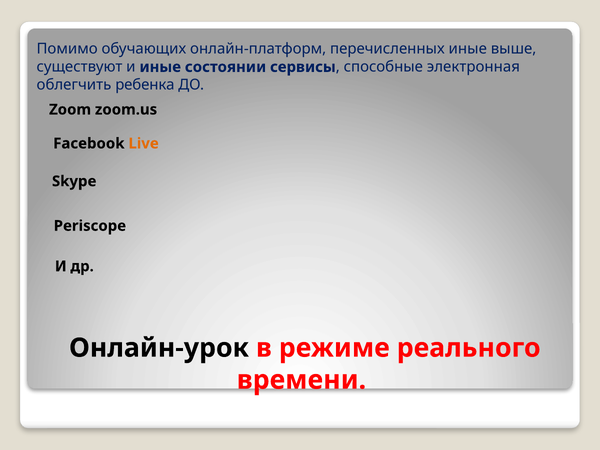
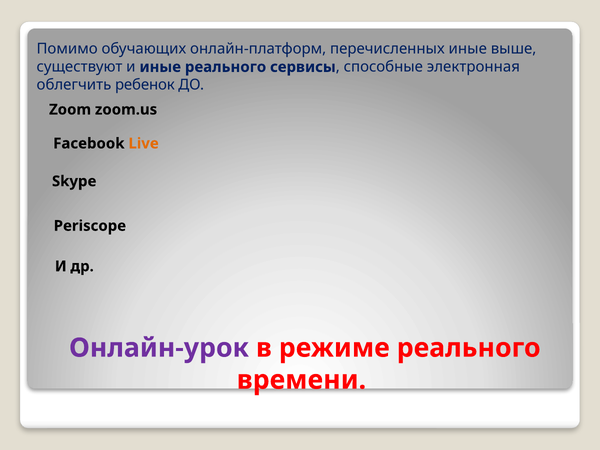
иные состоянии: состоянии -> реального (226, 67)
ребенка: ребенка -> ребенок (145, 85)
Онлайн-урок colour: black -> purple (159, 348)
